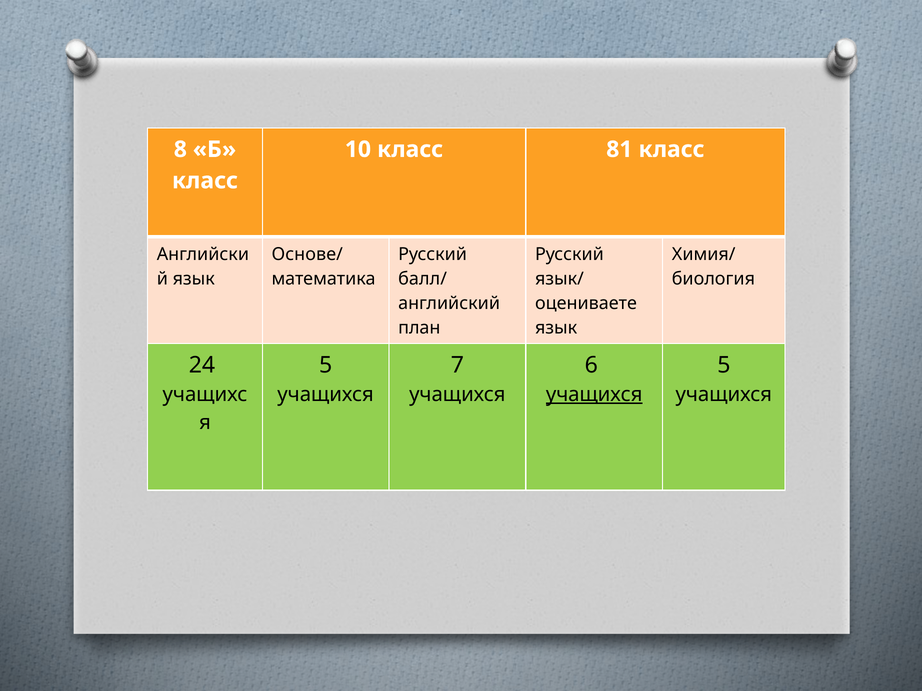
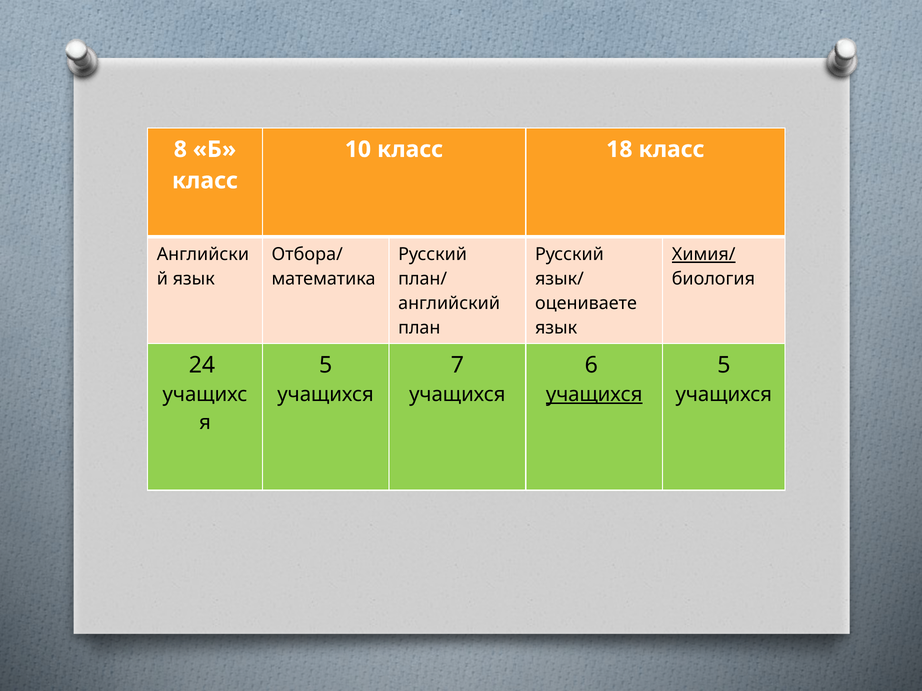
81: 81 -> 18 (619, 149)
Основе/: Основе/ -> Отбора/ (307, 255)
Химия/ underline: none -> present (704, 255)
балл/: балл/ -> план/ (423, 279)
